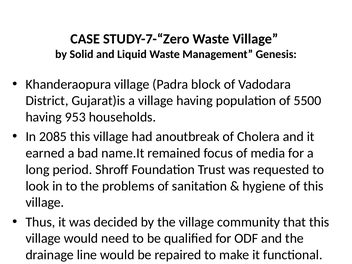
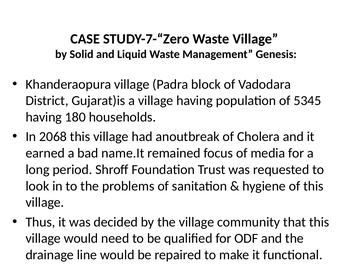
5500: 5500 -> 5345 (307, 101)
953: 953 -> 180 (75, 117)
2085: 2085 -> 2068 (53, 137)
